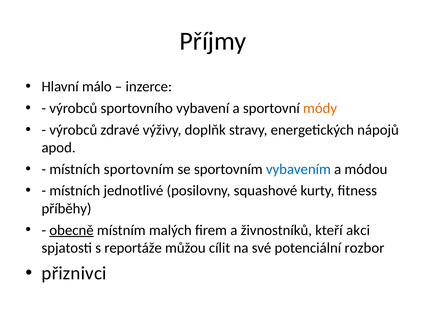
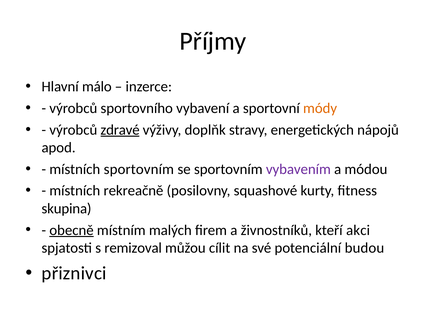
zdravé underline: none -> present (120, 130)
vybavením colour: blue -> purple (298, 169)
jednotlivé: jednotlivé -> rekreačně (133, 190)
příběhy: příběhy -> skupina (67, 208)
reportáže: reportáže -> remizoval (133, 247)
rozbor: rozbor -> budou (364, 247)
